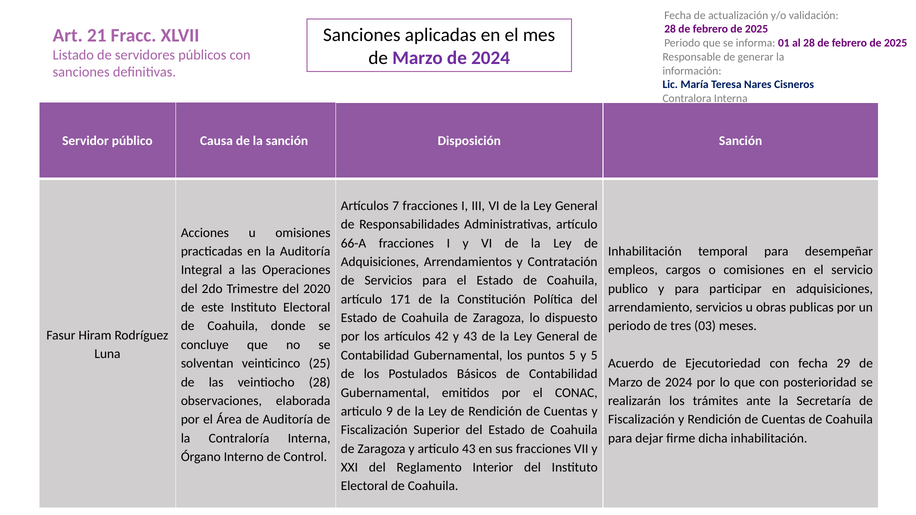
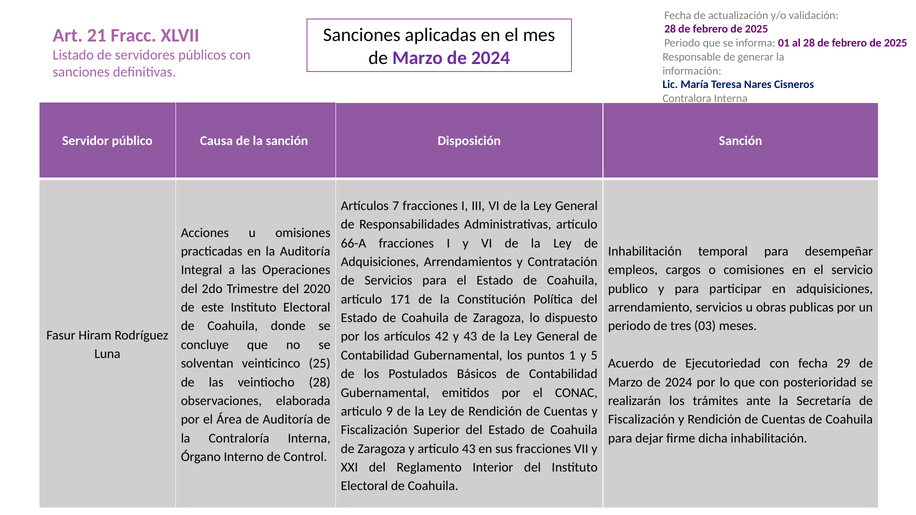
puntos 5: 5 -> 1 (572, 355)
